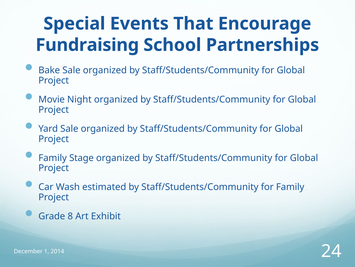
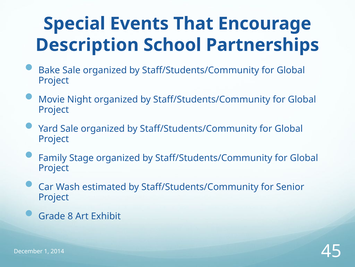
Fundraising: Fundraising -> Description (87, 45)
for Family: Family -> Senior (290, 187)
24: 24 -> 45 (331, 251)
